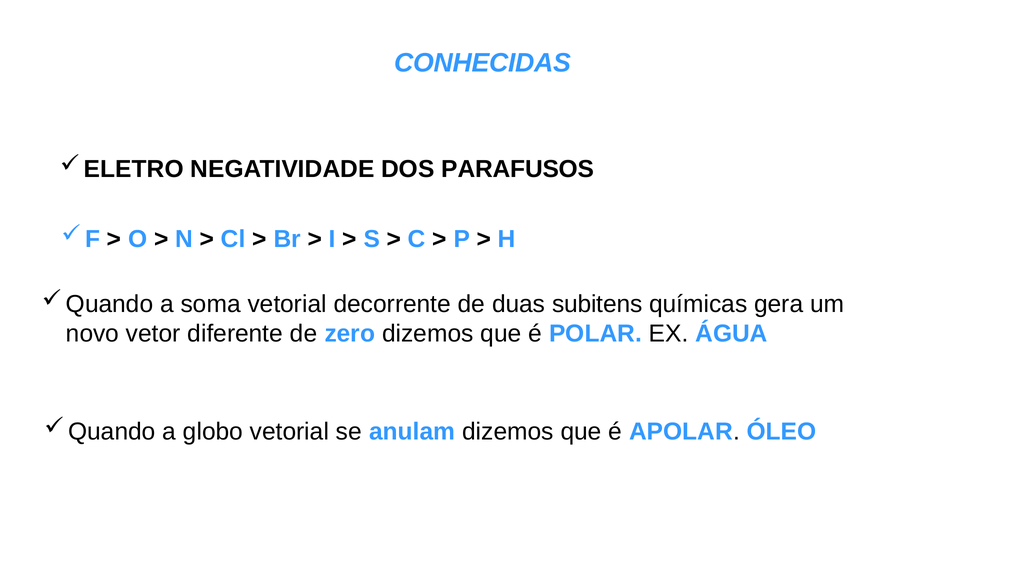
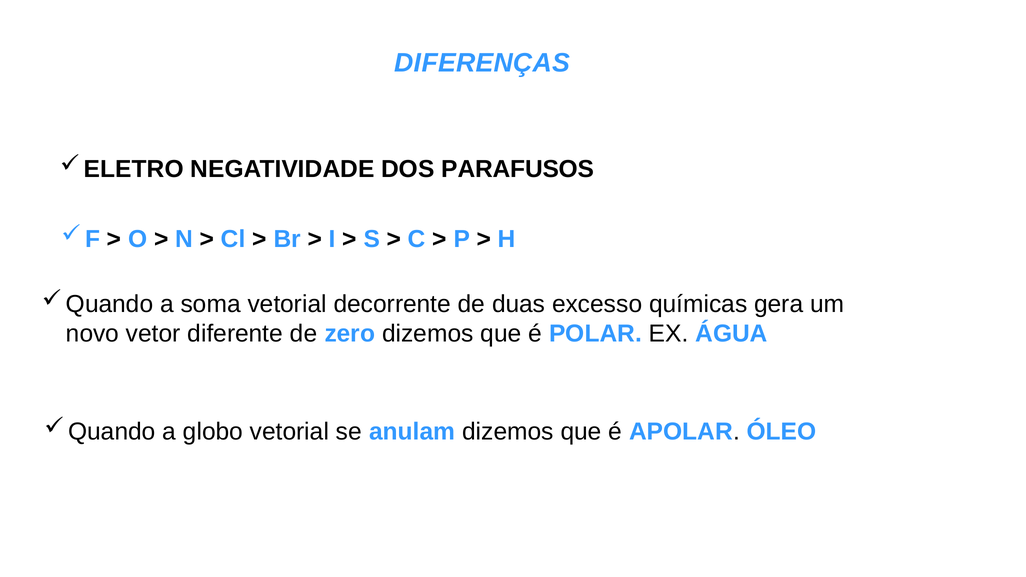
CONHECIDAS: CONHECIDAS -> DIFERENÇAS (482, 63)
subitens: subitens -> excesso (597, 304)
